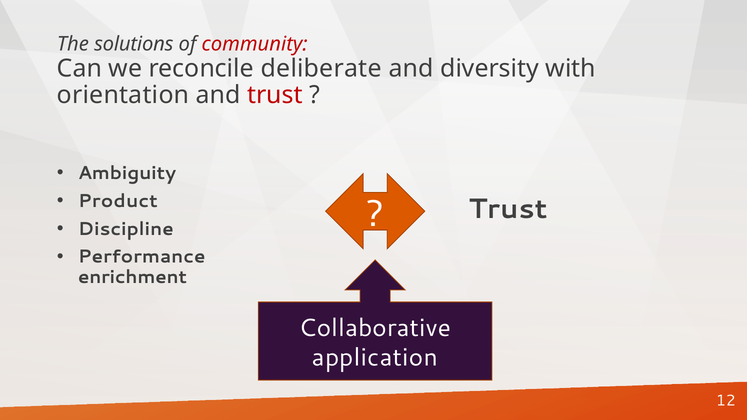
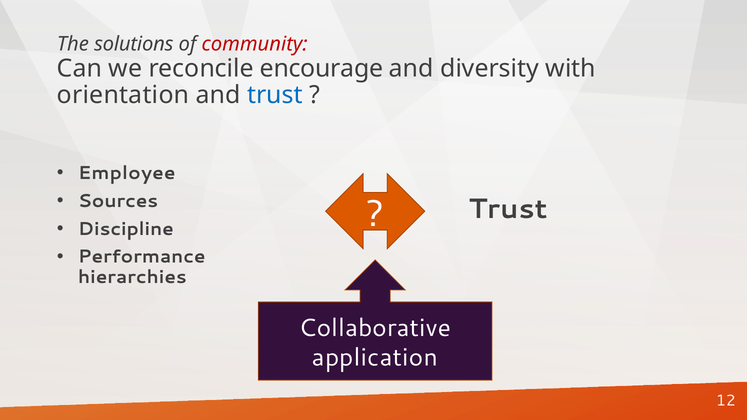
deliberate: deliberate -> encourage (321, 68)
trust colour: red -> blue (275, 95)
Ambiguity: Ambiguity -> Employee (127, 173)
Product: Product -> Sources (118, 201)
enrichment: enrichment -> hierarchies (132, 277)
